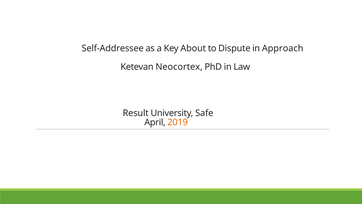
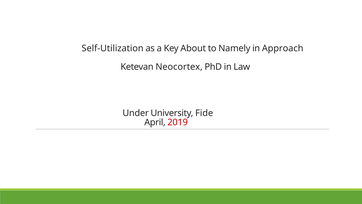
Self-Addressee: Self-Addressee -> Self-Utilization (113, 48)
Dispute: Dispute -> Namely (234, 48)
Result: Result -> Under (136, 113)
Safe: Safe -> Fide (204, 113)
2019 colour: orange -> red (178, 122)
